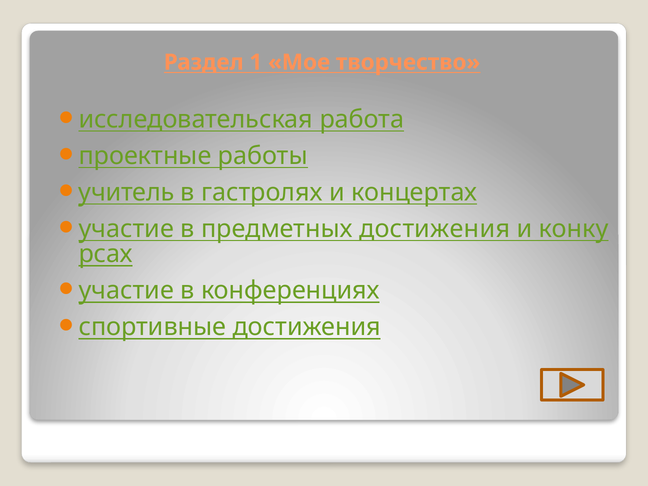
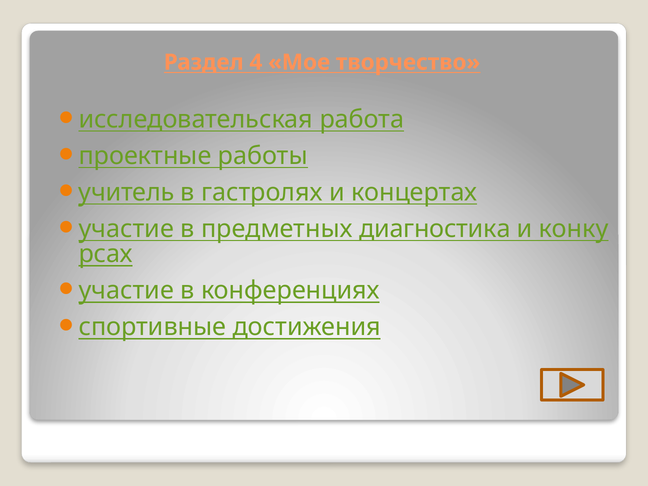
1: 1 -> 4 (256, 62)
предметных достижения: достижения -> диагностика (435, 229)
